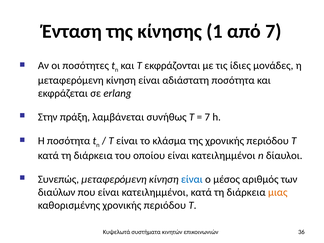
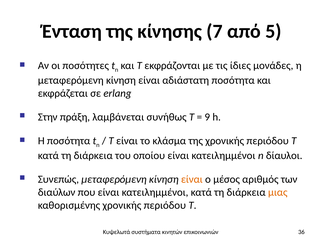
1: 1 -> 7 (214, 31)
από 7: 7 -> 5 (273, 31)
7: 7 -> 9 (207, 117)
είναι colour: blue -> orange (192, 179)
